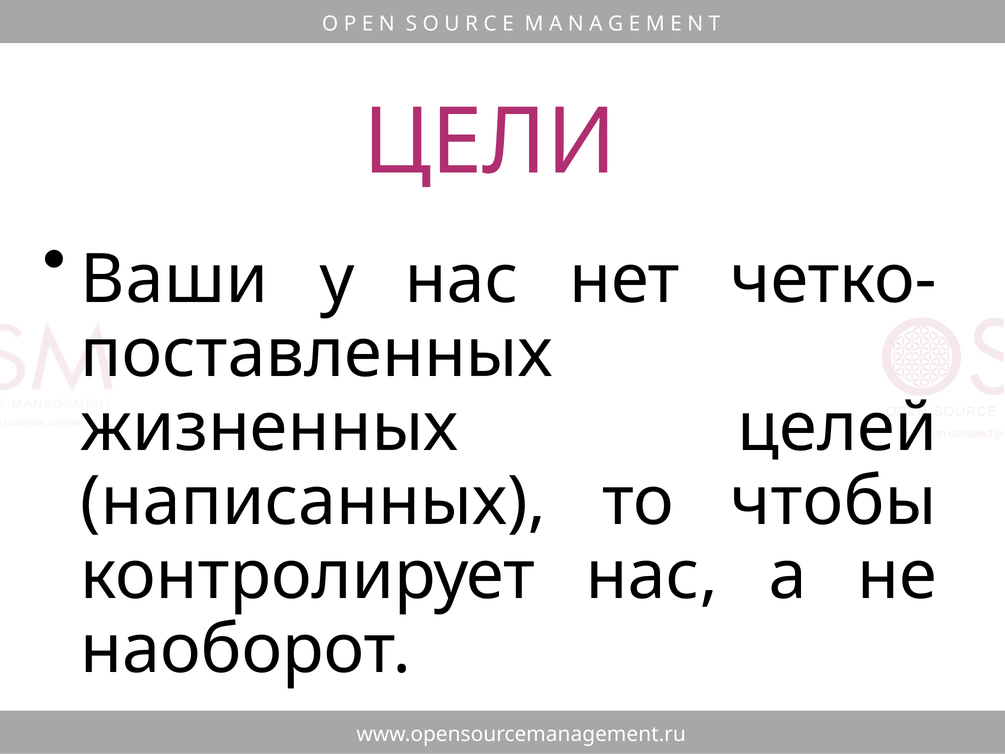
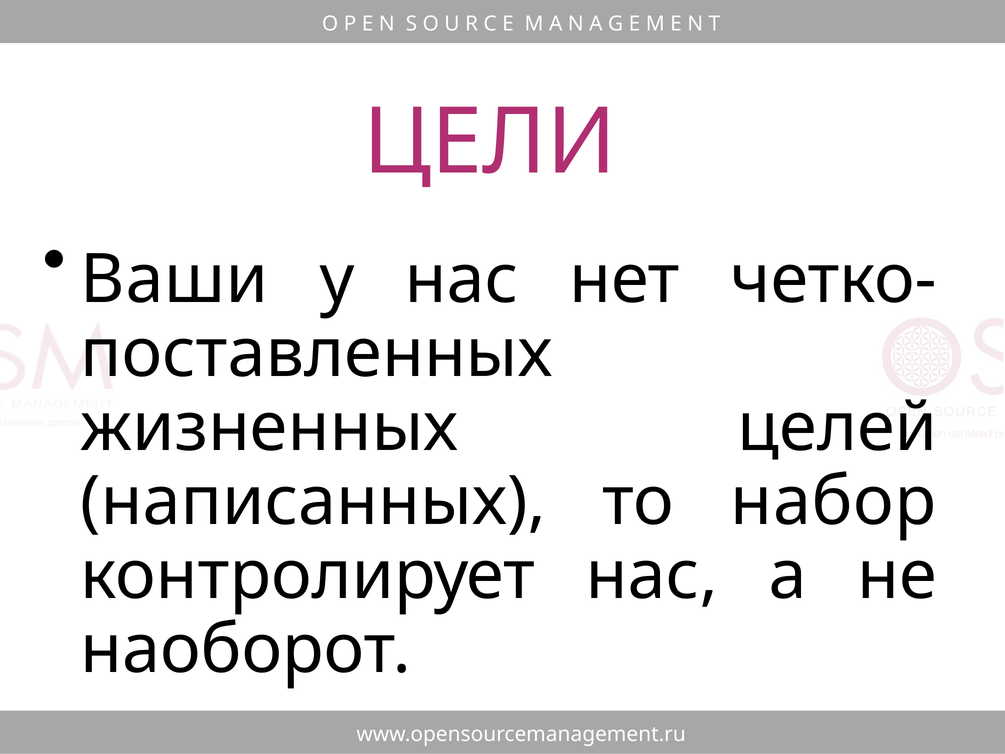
чтобы: чтобы -> набор (833, 501)
